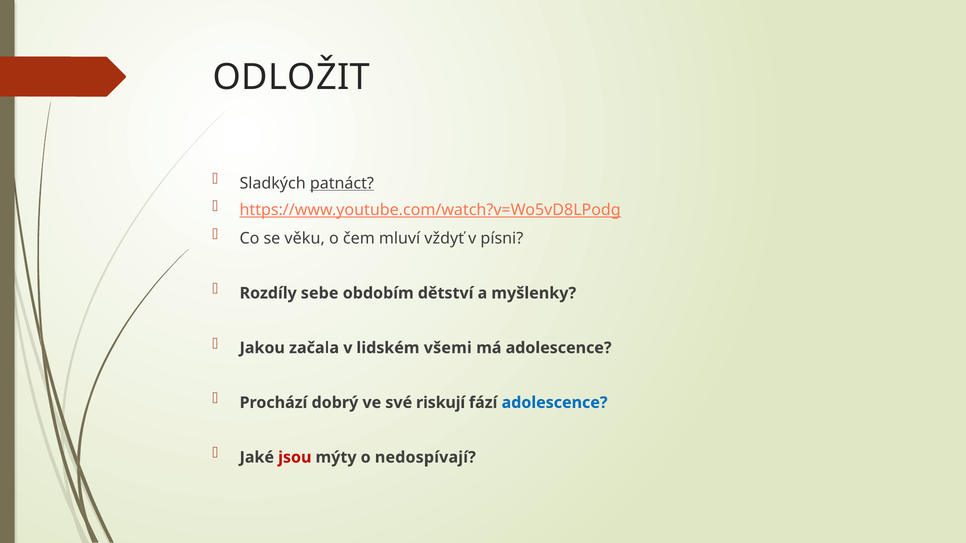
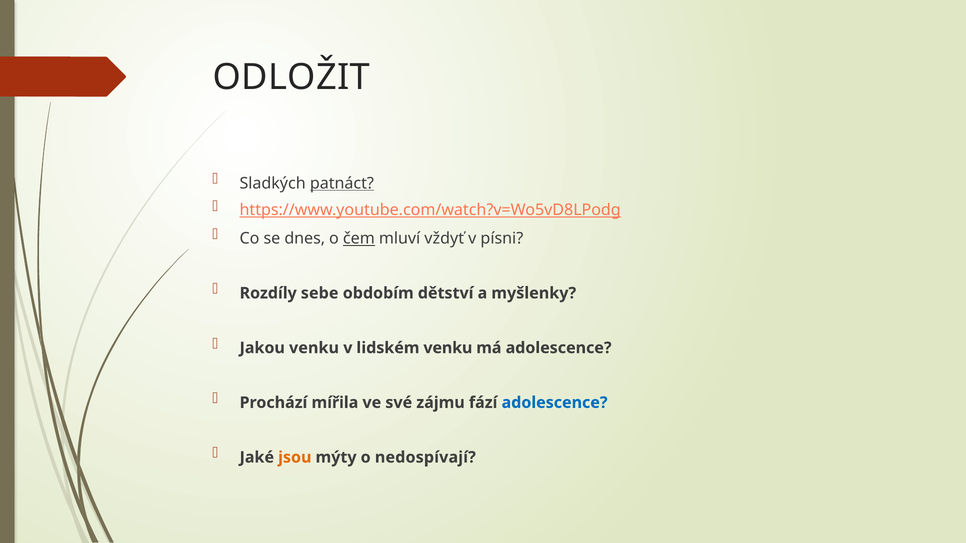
věku: věku -> dnes (305, 239)
čem underline: none -> present (359, 239)
Jakou začala: začala -> venku (314, 348)
lidském všemi: všemi -> venku (448, 348)
dobrý: dobrý -> mířila (335, 403)
riskují: riskují -> zájmu (441, 403)
jsou colour: red -> orange (295, 458)
